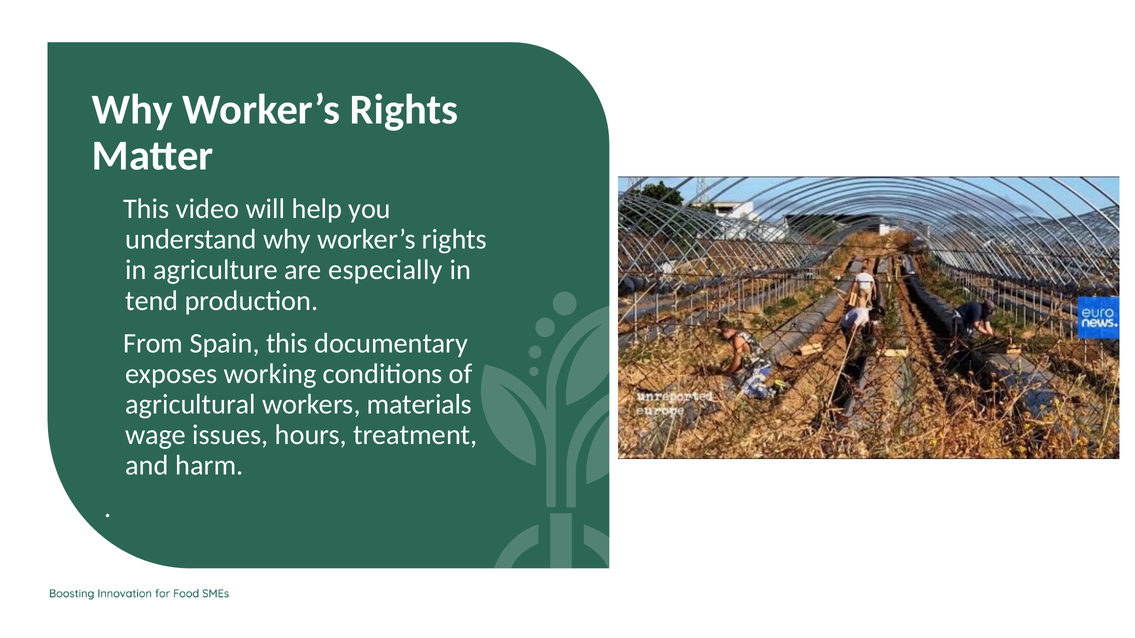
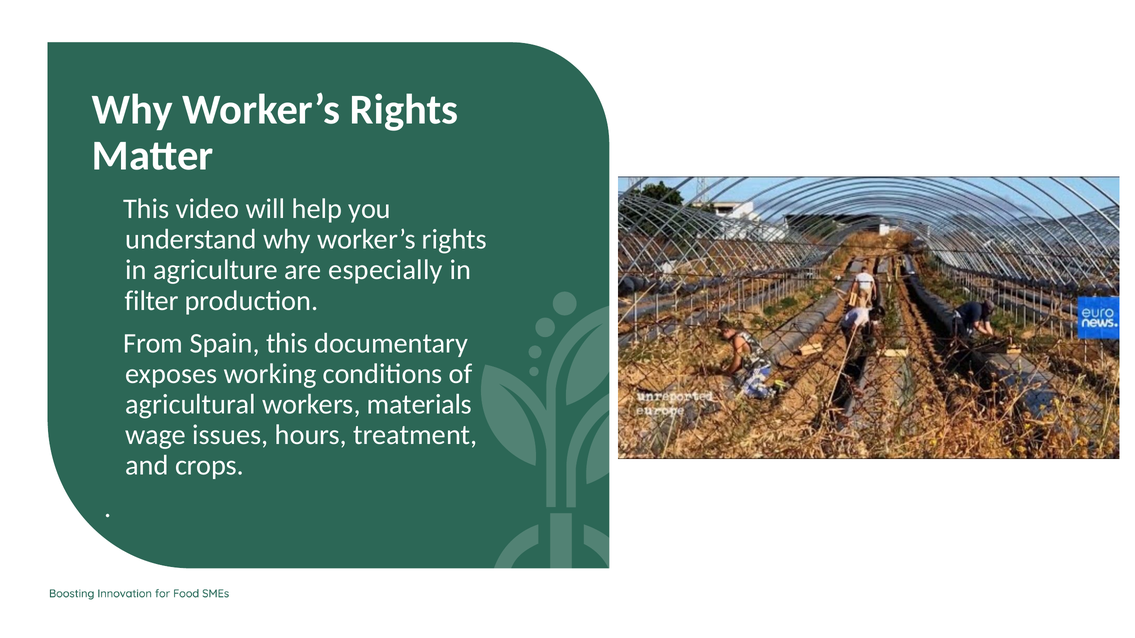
tend: tend -> filter (152, 301)
harm: harm -> crops (209, 466)
